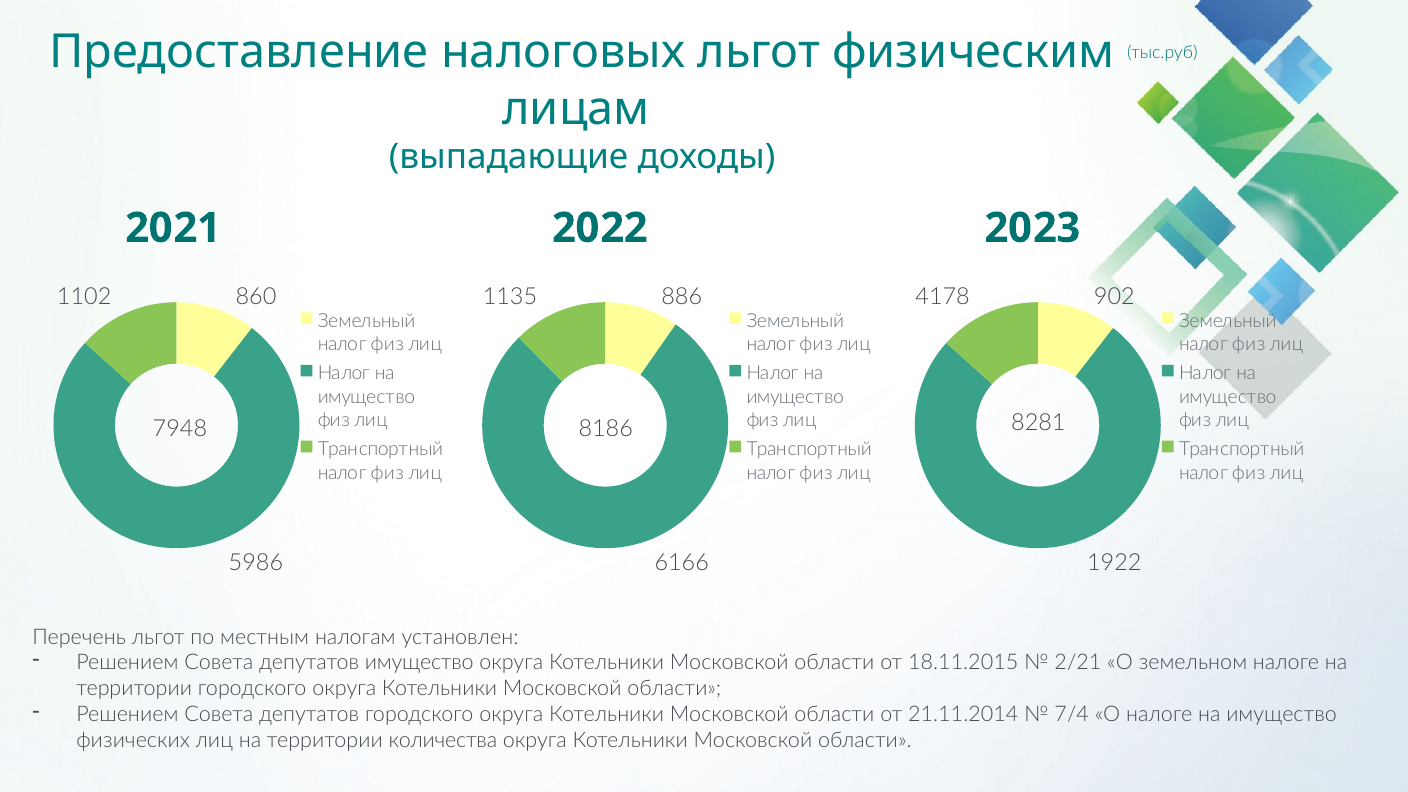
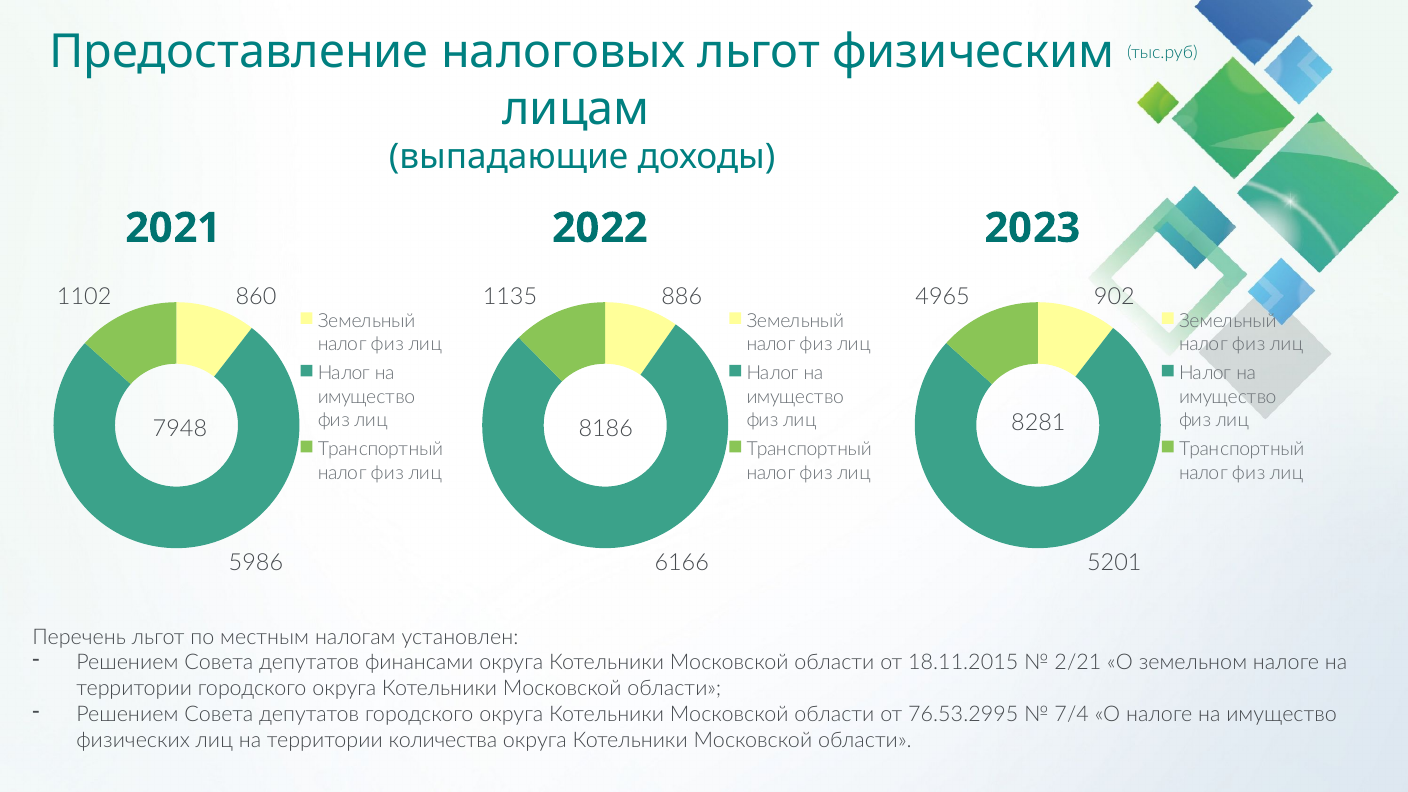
4178: 4178 -> 4965 (943, 297)
1922: 1922 -> 5201 (1114, 562)
депутатов имущество: имущество -> финансами (419, 663)
21.11.2014: 21.11.2014 -> 76.53.2995 (963, 715)
